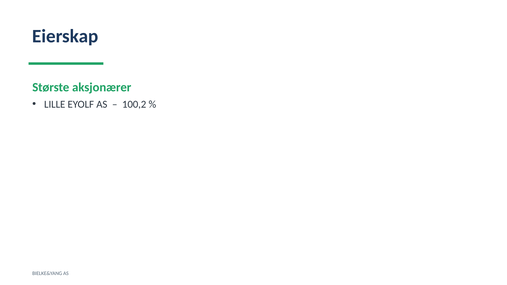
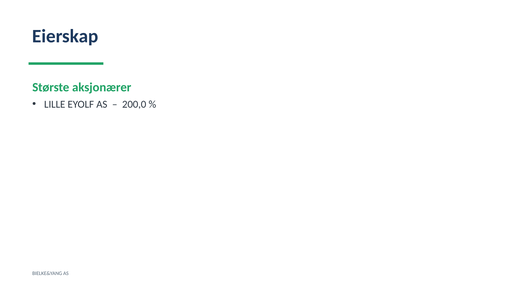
100,2: 100,2 -> 200,0 (134, 104)
